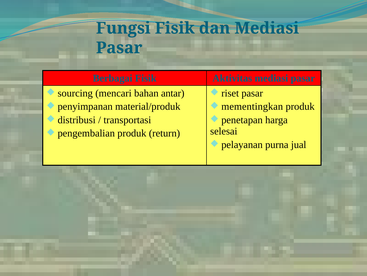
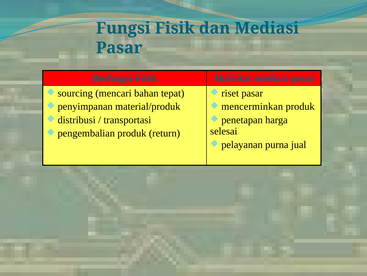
antar: antar -> tepat (173, 93)
mementingkan: mementingkan -> mencerminkan (252, 106)
